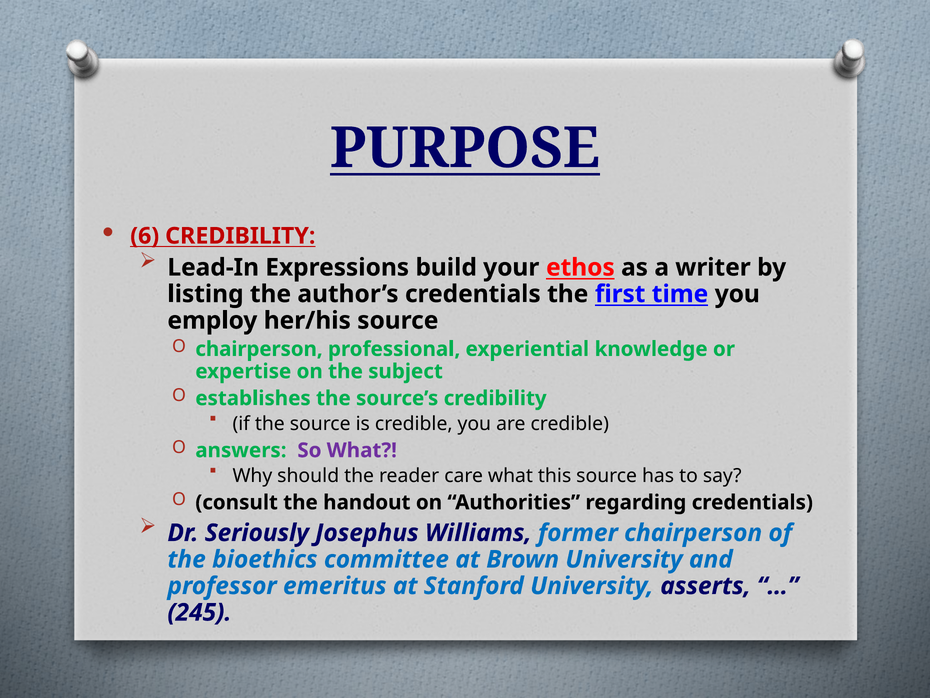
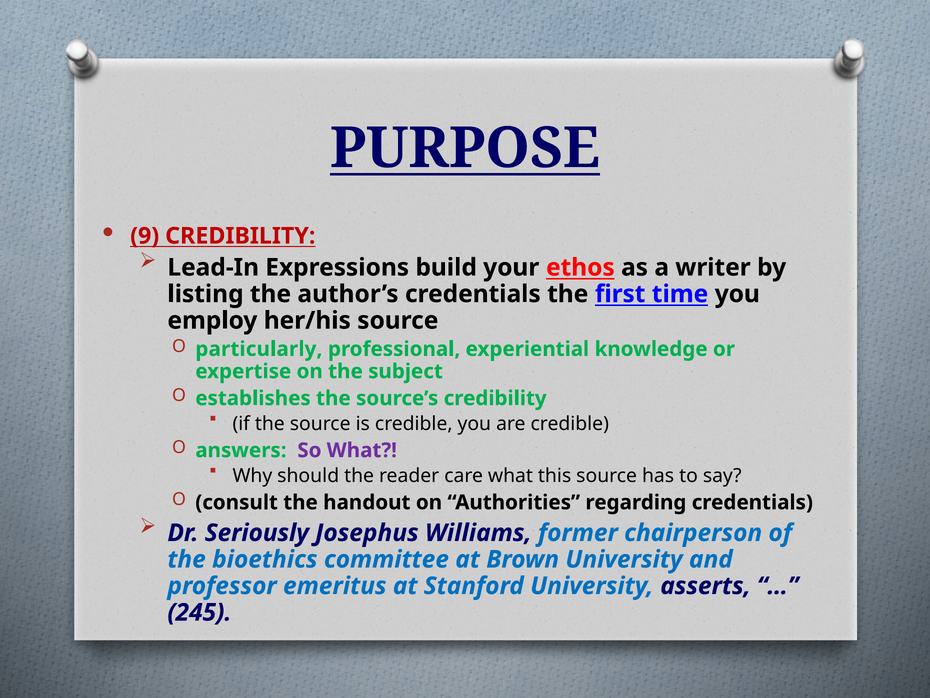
6: 6 -> 9 (145, 236)
chairperson: chairperson -> particularly (259, 349)
